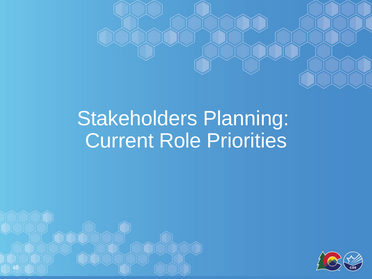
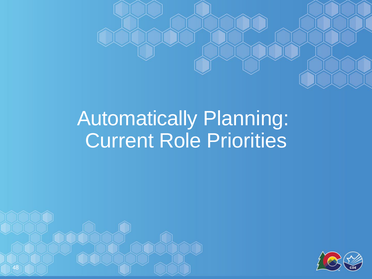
Stakeholders: Stakeholders -> Automatically (137, 118)
